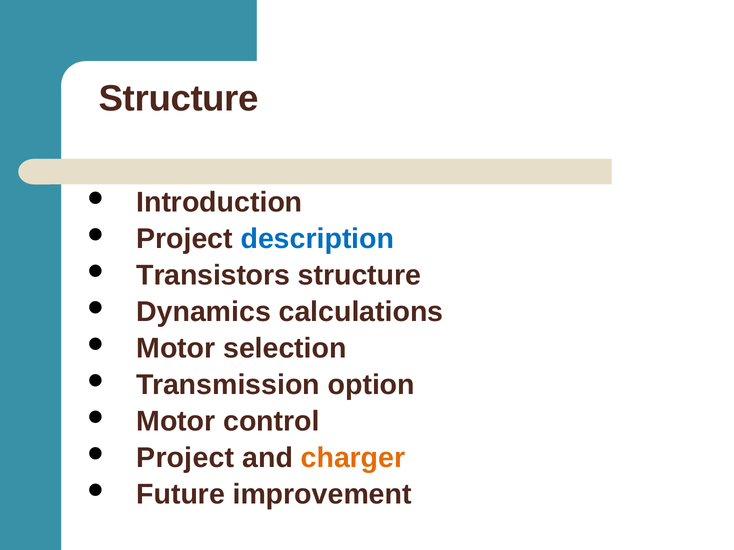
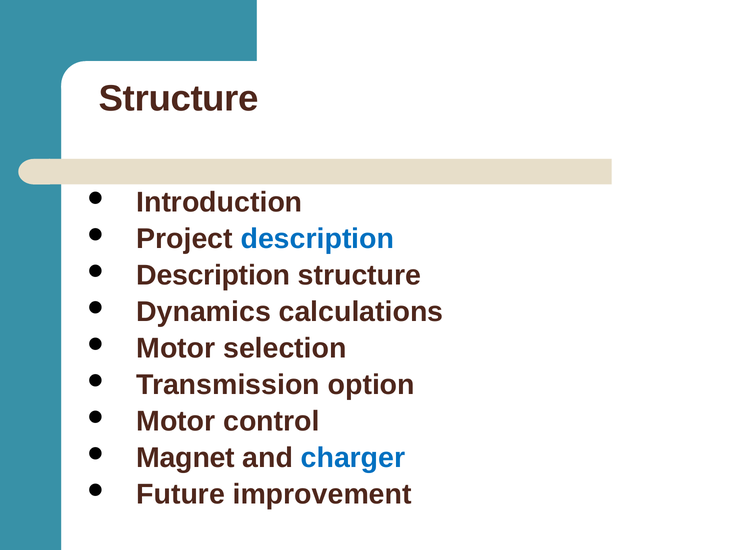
Transistors: Transistors -> Description (213, 276)
Project: Project -> Magnet (186, 458)
charger colour: orange -> blue (353, 458)
